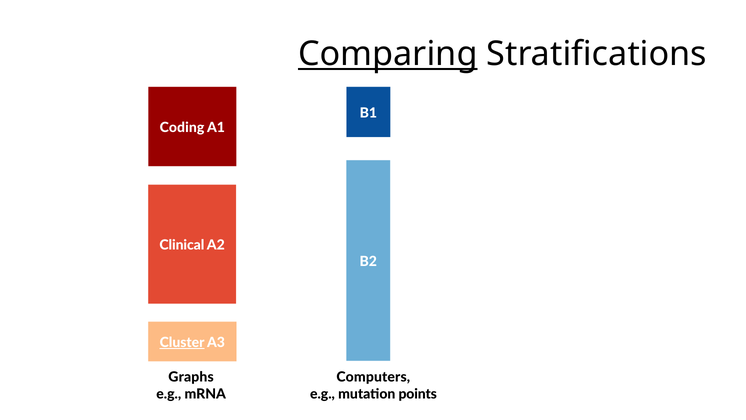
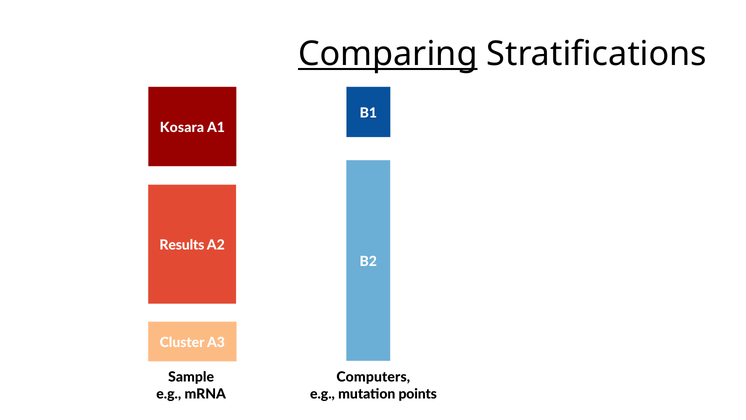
Coding: Coding -> Kosara (182, 127)
Clinical: Clinical -> Results (182, 245)
Cluster underline: present -> none (182, 342)
Graphs: Graphs -> Sample (191, 377)
